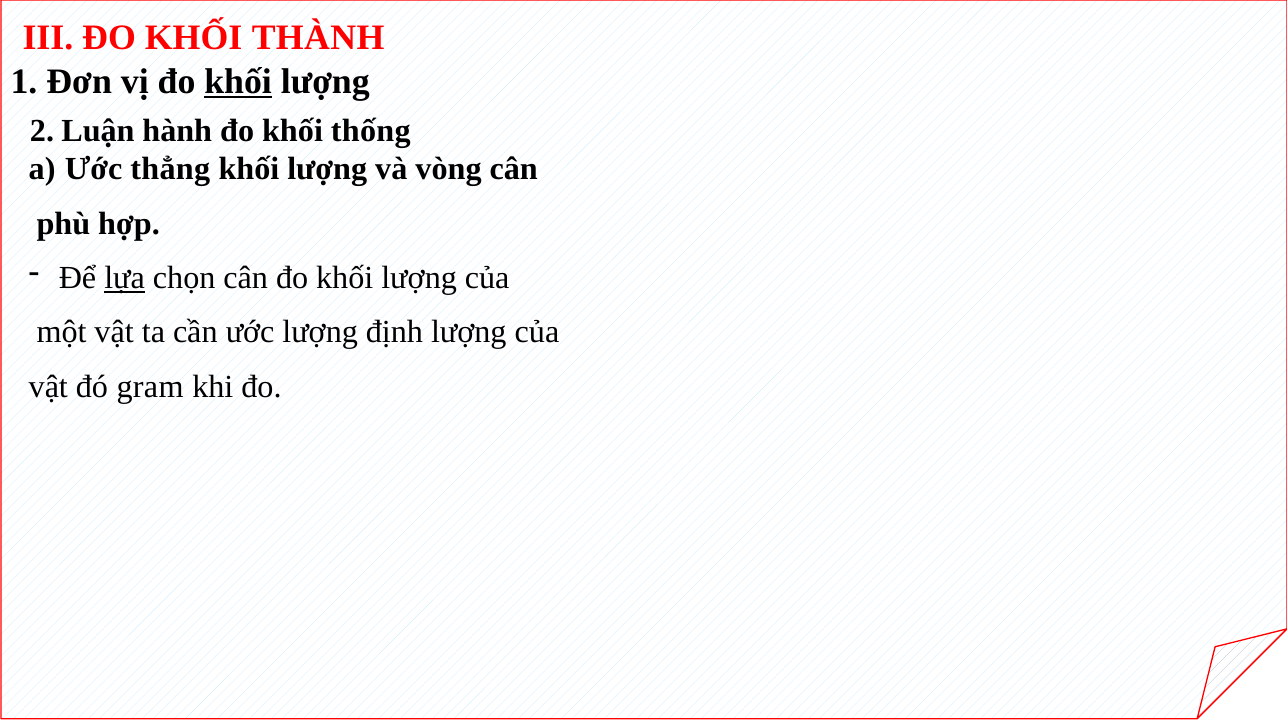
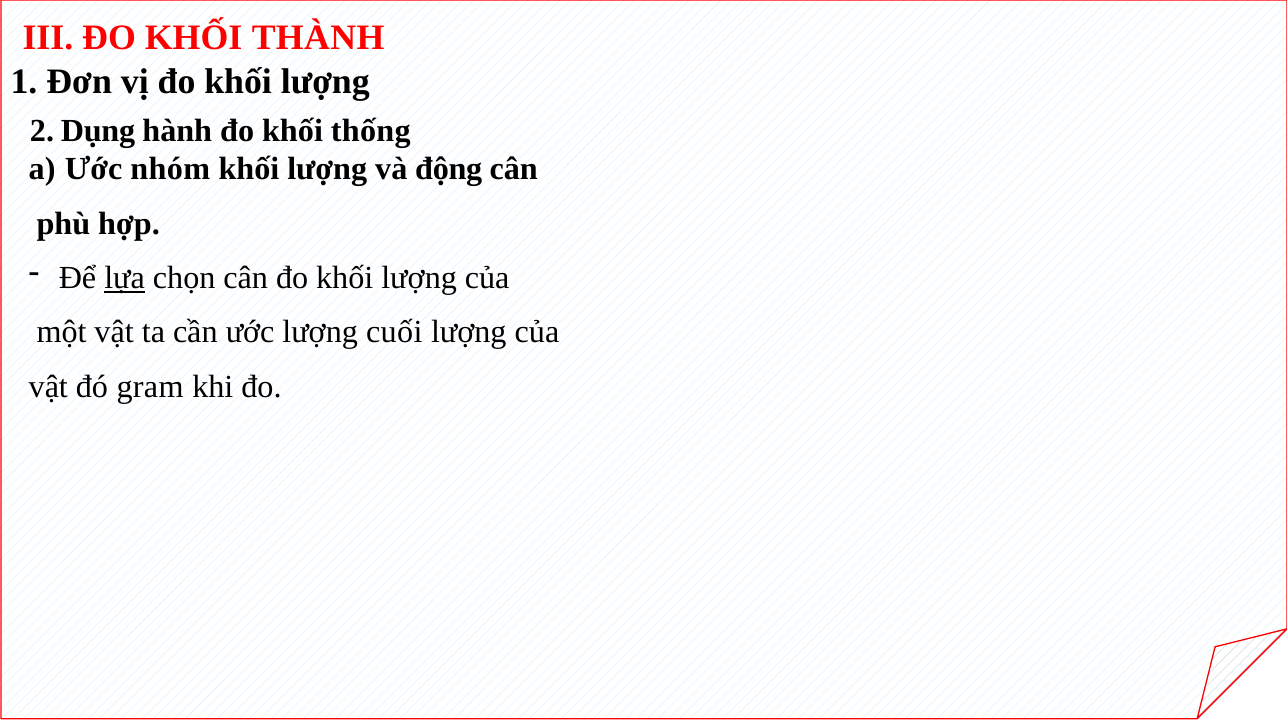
khối underline: present -> none (238, 81)
Luận: Luận -> Dụng (98, 131)
thẳng: thẳng -> nhóm (170, 169)
vòng: vòng -> động (449, 169)
định: định -> cuối (394, 332)
